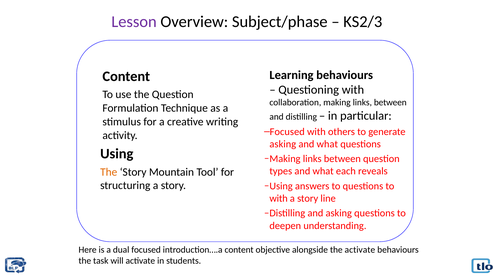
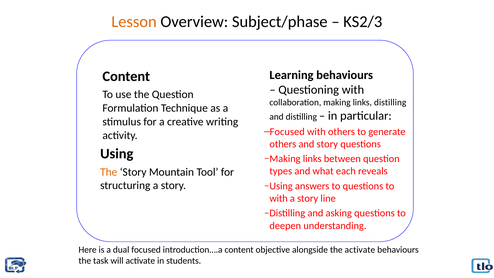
Lesson colour: purple -> orange (134, 22)
collaboration making links between: between -> distilling (390, 103)
asking: asking -> others (283, 144)
what: what -> story (327, 144)
